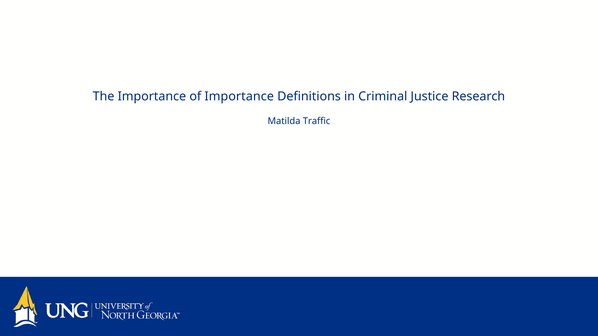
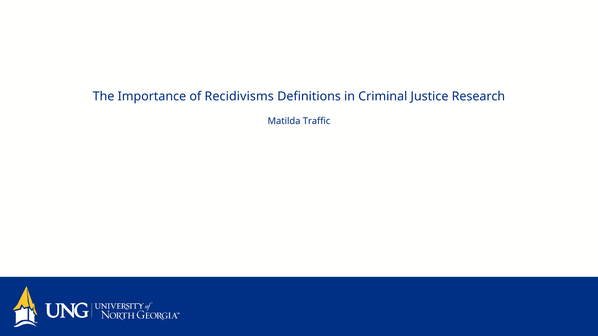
of Importance: Importance -> Recidivisms (239, 97)
